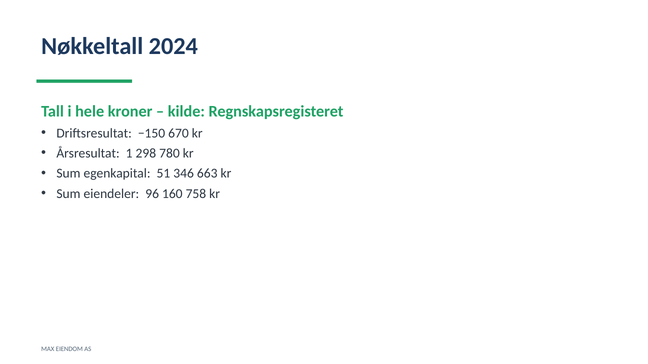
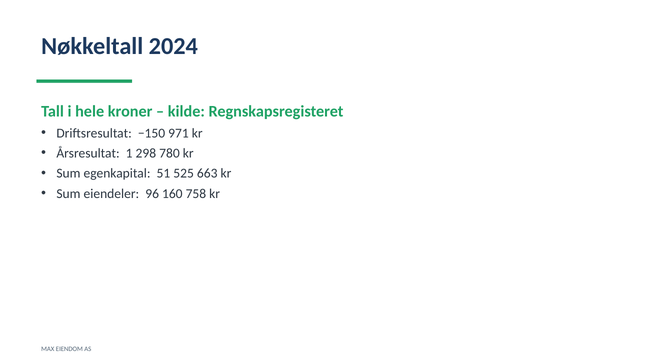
670: 670 -> 971 (178, 133)
346: 346 -> 525 (184, 174)
